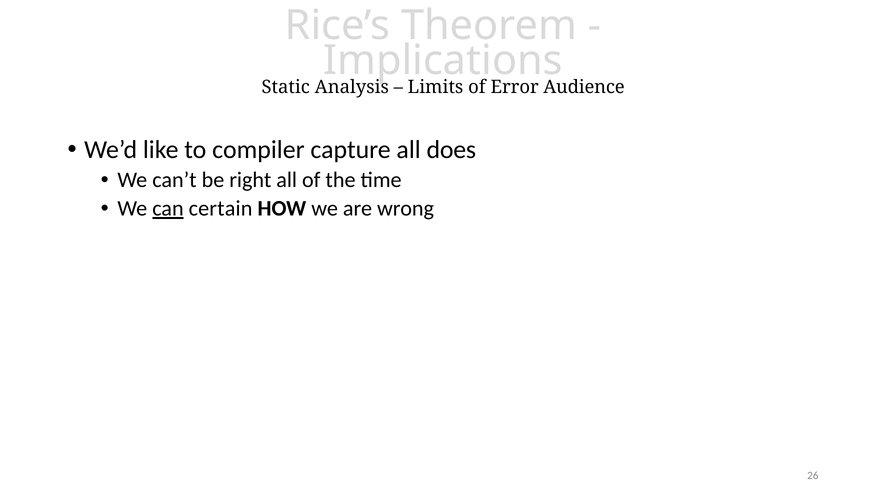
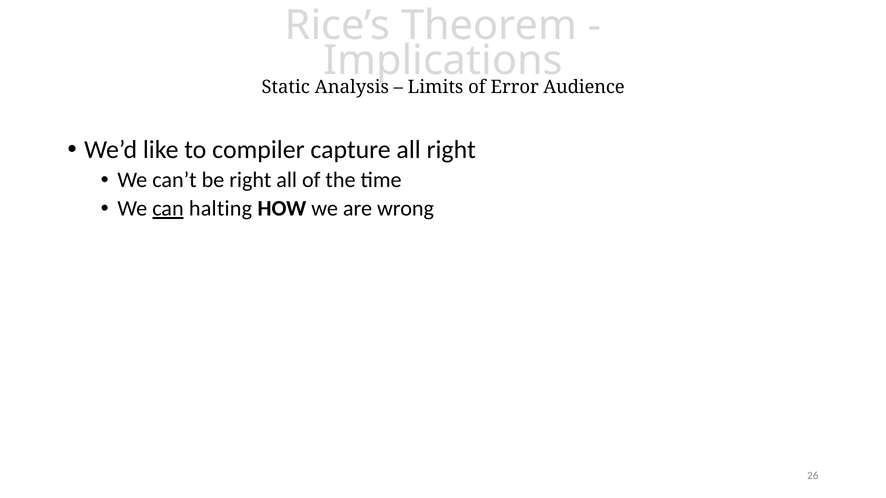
all does: does -> right (451, 150)
certain: certain -> halting (221, 209)
